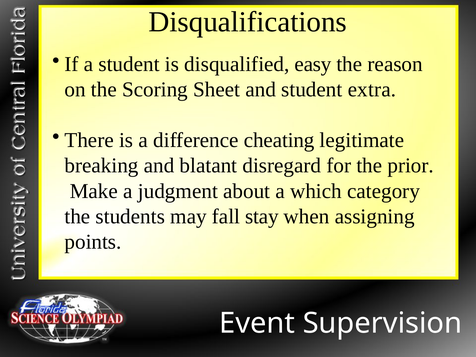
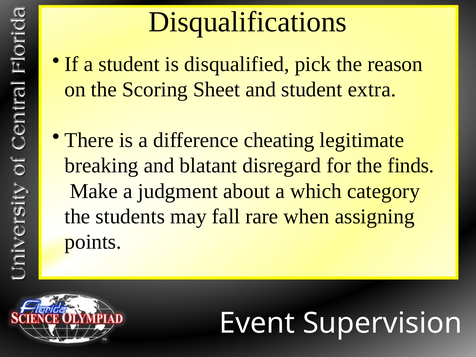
easy: easy -> pick (313, 64)
prior: prior -> finds (411, 166)
stay: stay -> rare (262, 216)
